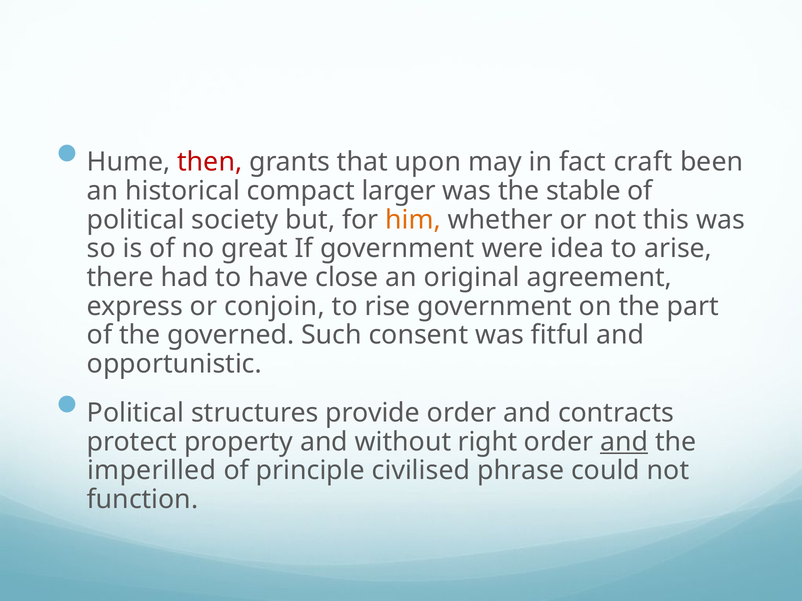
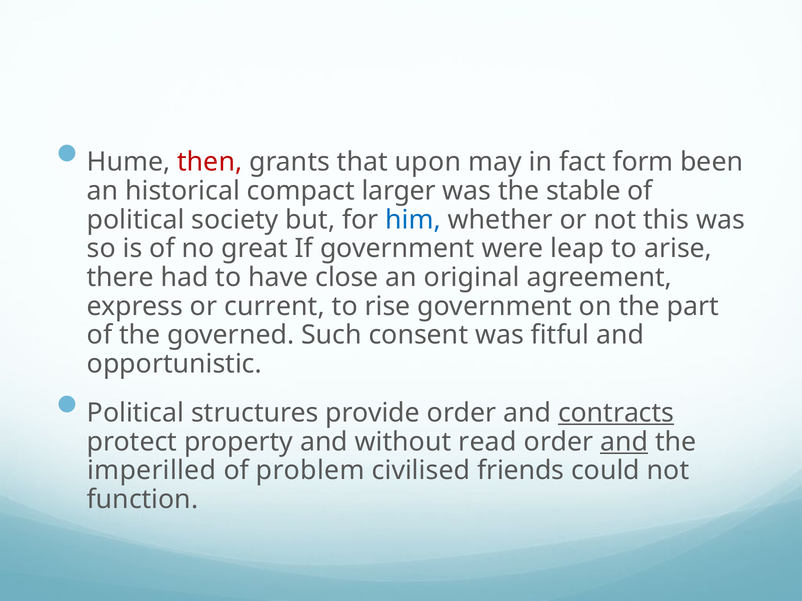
craft: craft -> form (643, 162)
him colour: orange -> blue (413, 220)
idea: idea -> leap (577, 249)
conjoin: conjoin -> current (275, 307)
contracts underline: none -> present (616, 413)
right: right -> read (487, 442)
principle: principle -> problem (310, 471)
phrase: phrase -> friends (521, 471)
